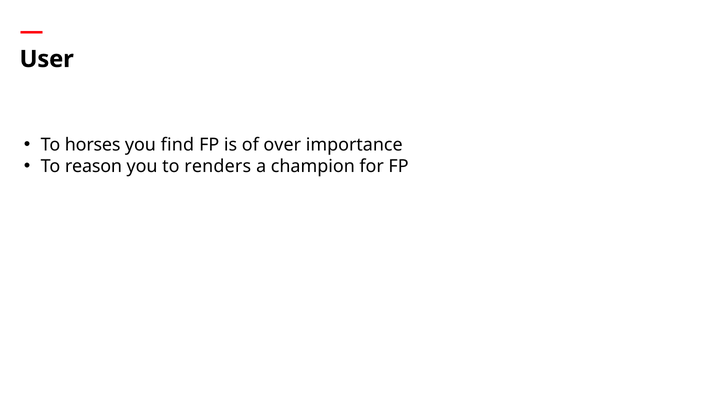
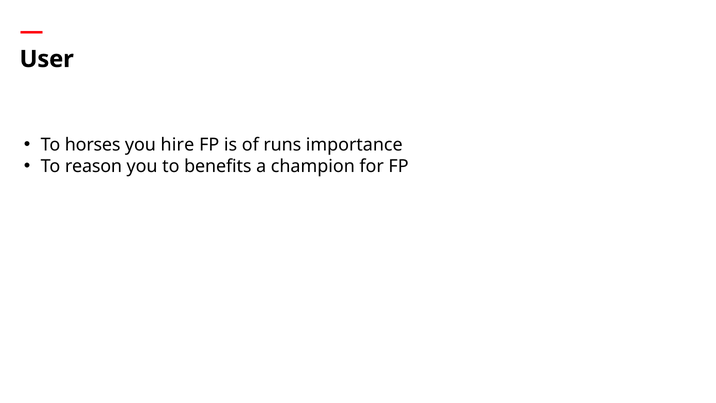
find: find -> hire (177, 145)
over: over -> runs (282, 145)
renders: renders -> benefits (218, 166)
